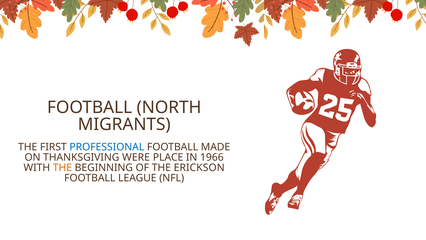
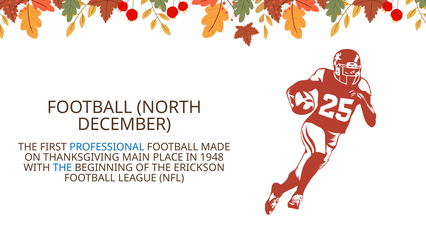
MIGRANTS: MIGRANTS -> DECEMBER (124, 124)
WERE: WERE -> MAIN (136, 157)
1966: 1966 -> 1948 (212, 157)
THE colour: orange -> blue (62, 167)
